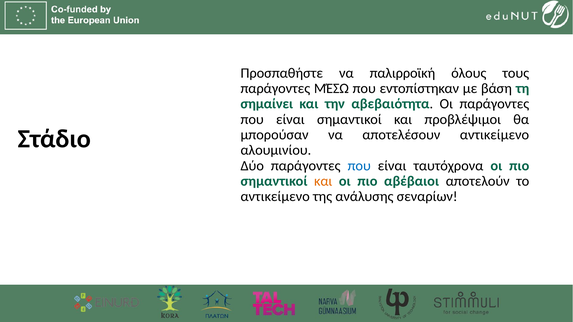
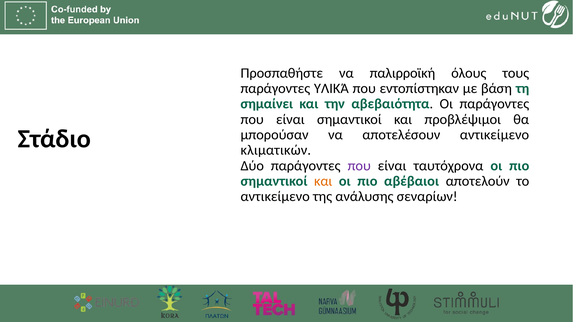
ΜΈΣΩ: ΜΈΣΩ -> ΥΛΙΚΆ (331, 88)
αλουμινίου: αλουμινίου -> κλιματικών (276, 150)
που colour: blue -> purple (359, 166)
